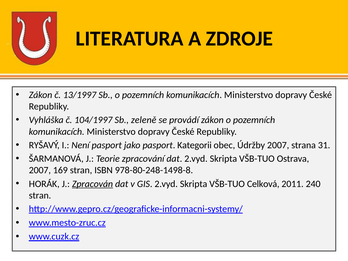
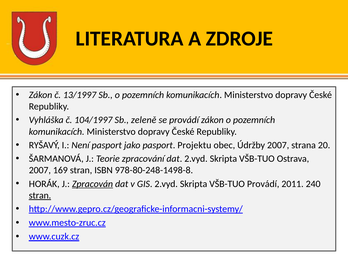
Kategorii: Kategorii -> Projektu (194, 145)
31: 31 -> 20 (324, 145)
VŠB-TUO Celková: Celková -> Provádí (263, 184)
stran underline: none -> present (40, 195)
